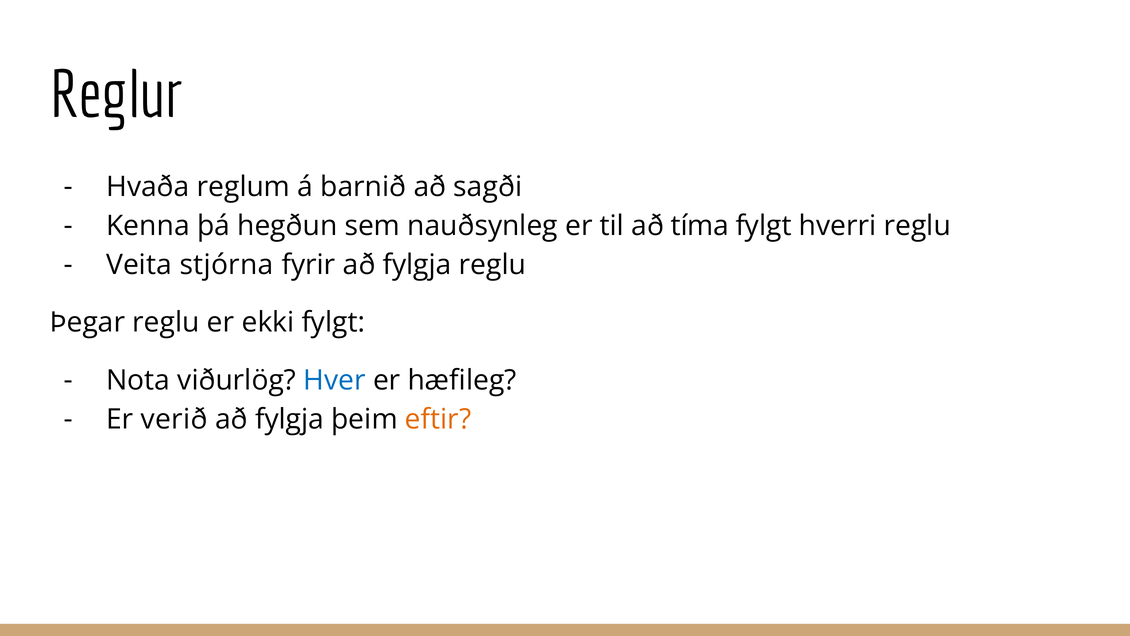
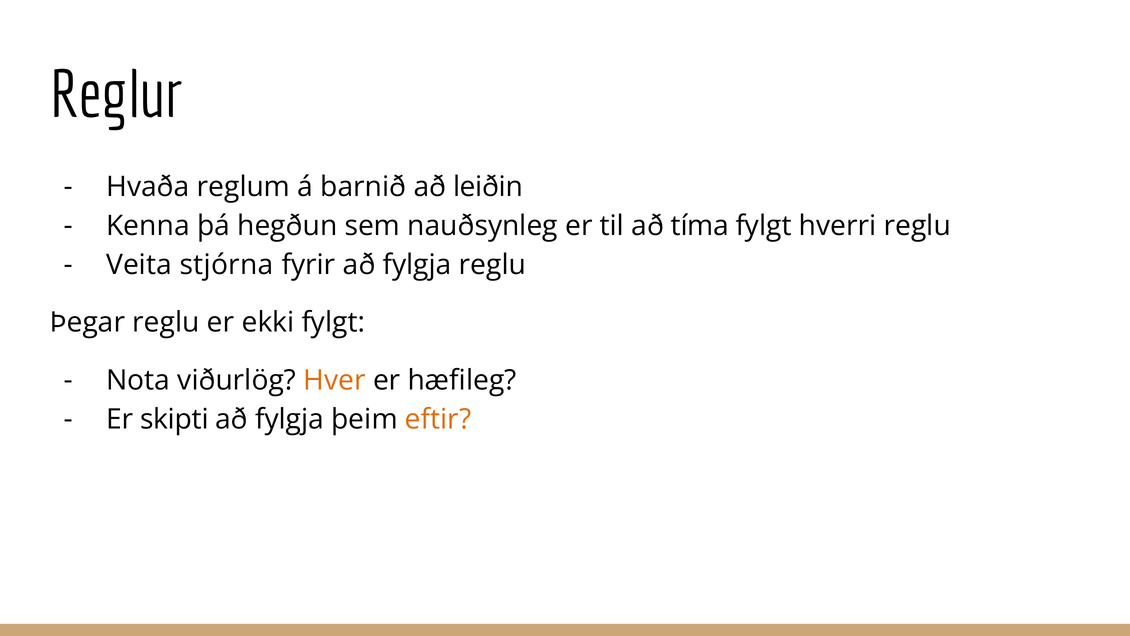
sagði: sagði -> leiðin (488, 187)
Hver colour: blue -> orange (335, 380)
verið: verið -> skipti (174, 419)
